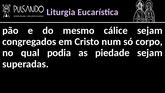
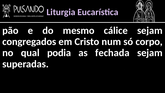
piedade: piedade -> fechada (112, 53)
